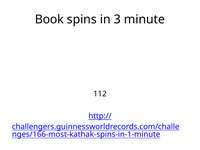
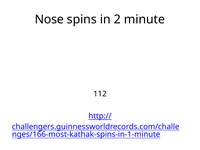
Book: Book -> Nose (49, 19)
3: 3 -> 2 (117, 19)
